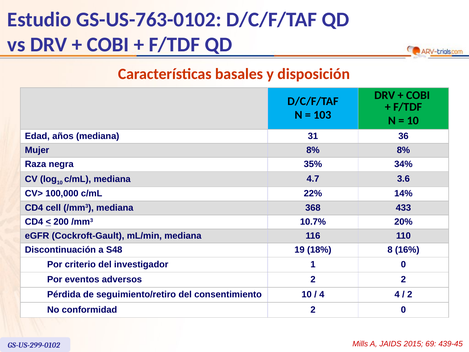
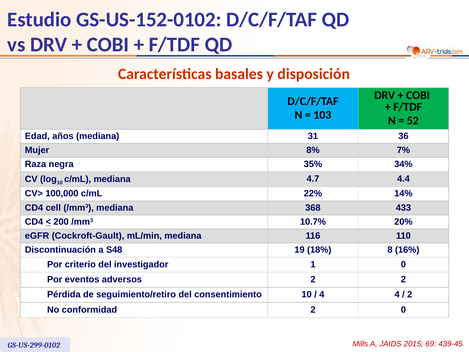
GS-US-763-0102: GS-US-763-0102 -> GS-US-152-0102 (149, 20)
10: 10 -> 52 (413, 121)
8% 8%: 8% -> 7% (403, 150)
3.6: 3.6 -> 4.4 (403, 179)
